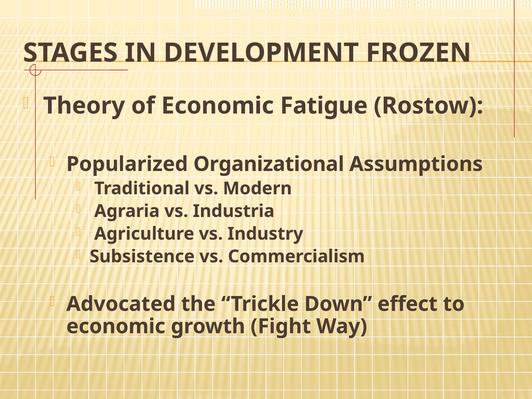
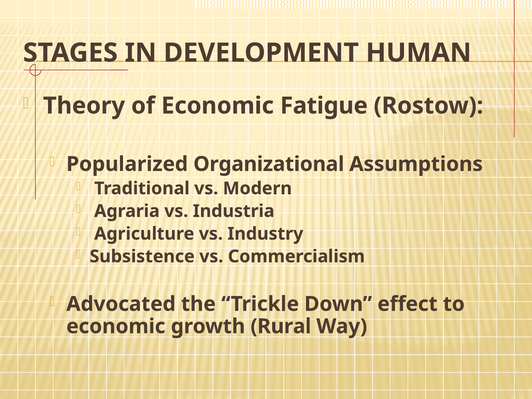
FROZEN: FROZEN -> HUMAN (419, 53)
Fight: Fight -> Rural (281, 326)
